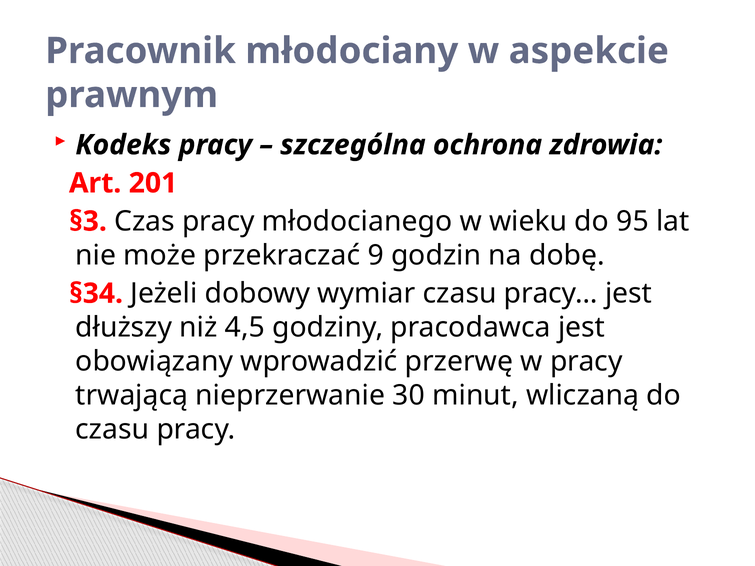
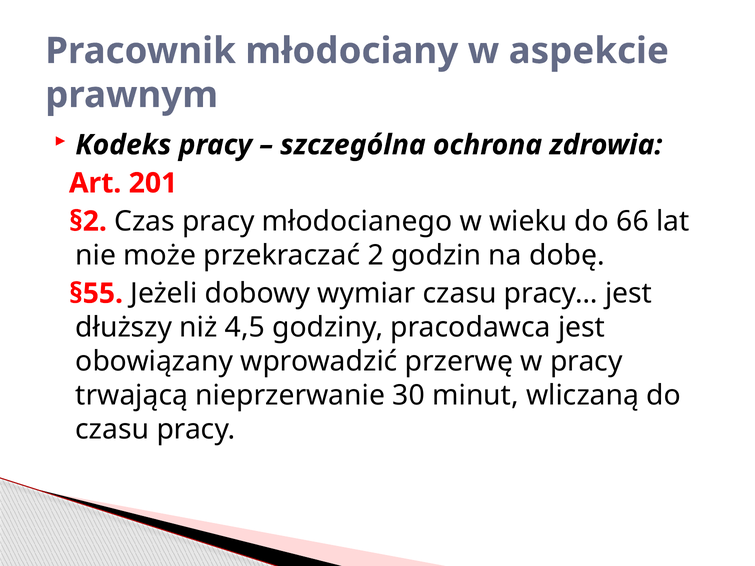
§3: §3 -> §2 (88, 221)
95: 95 -> 66 (633, 221)
9: 9 -> 2 (376, 255)
§34: §34 -> §55 (96, 294)
